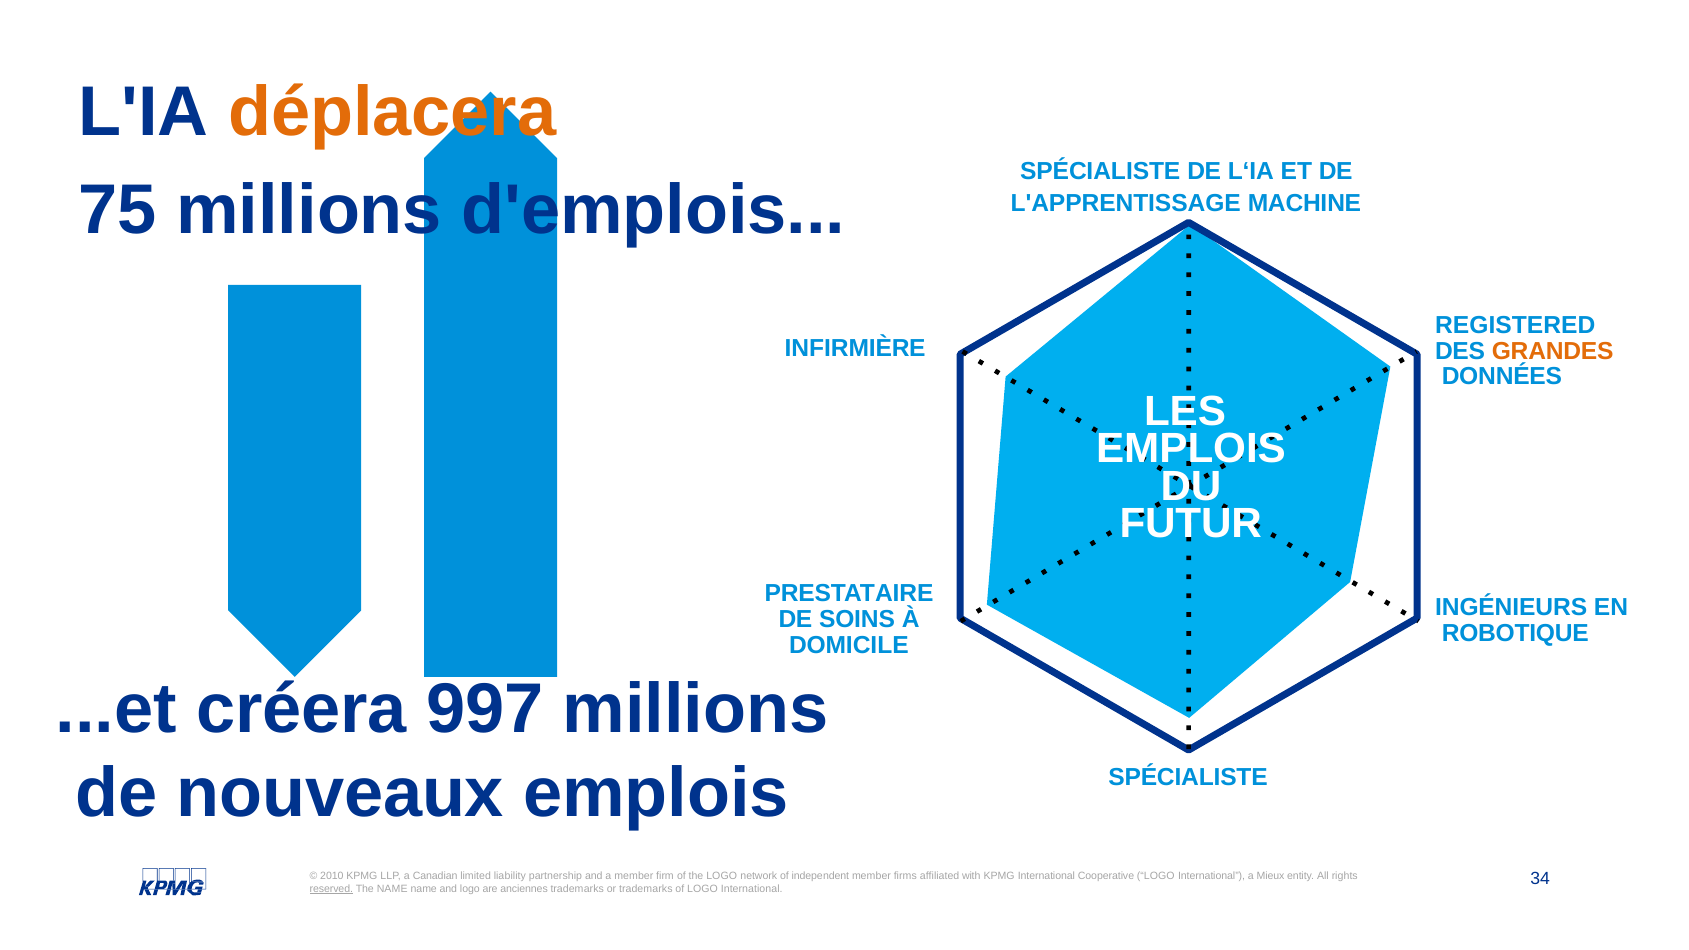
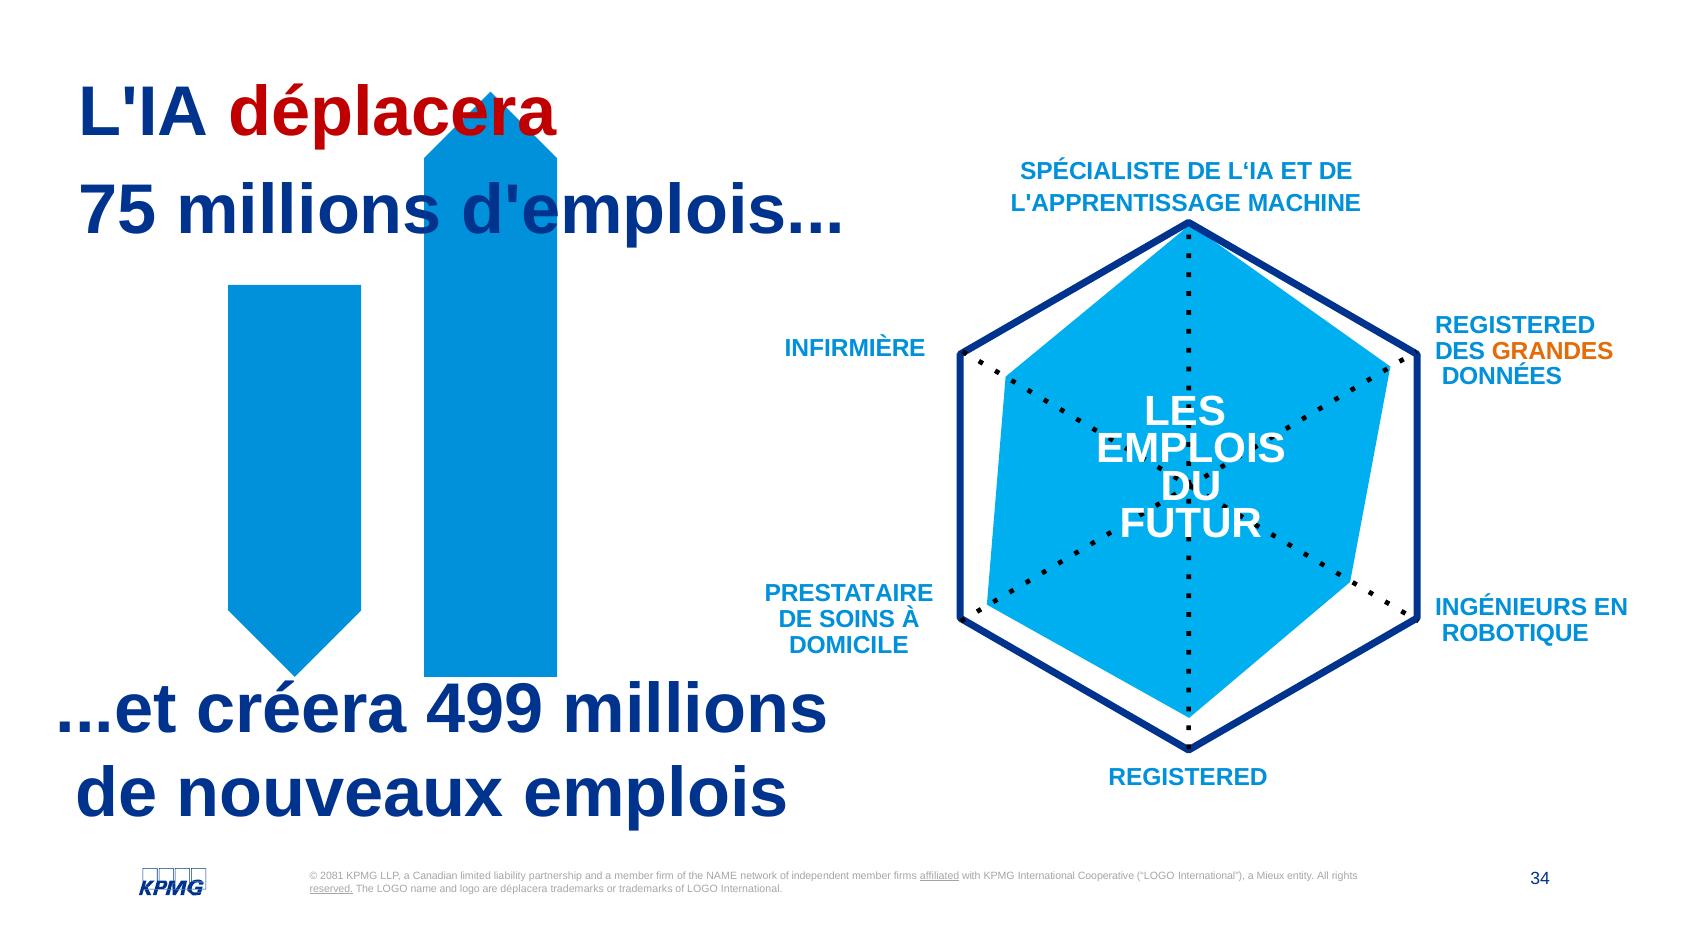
déplacera colour: orange -> red (392, 112)
997: 997 -> 499 (485, 709)
SPÉCIALISTE: SPÉCIALISTE -> REGISTERED (1188, 777)
2010: 2010 -> 2081 (332, 876)
the LOGO: LOGO -> NAME (722, 876)
affiliated underline: none -> present (940, 876)
The NAME: NAME -> LOGO (392, 889)
are anciennes: anciennes -> déplacera (524, 889)
